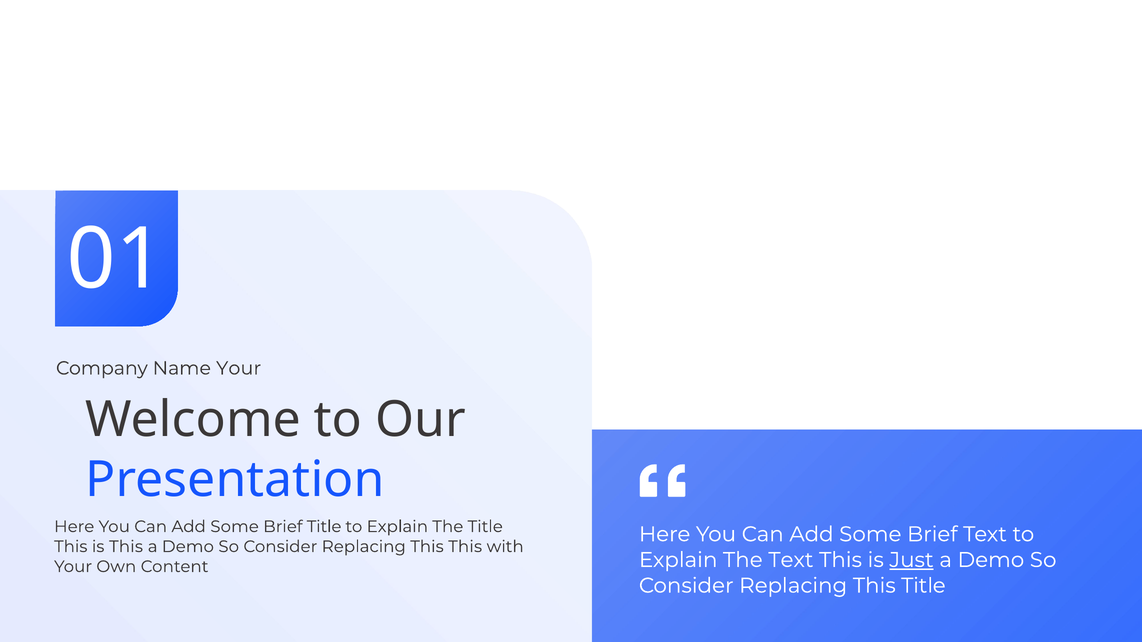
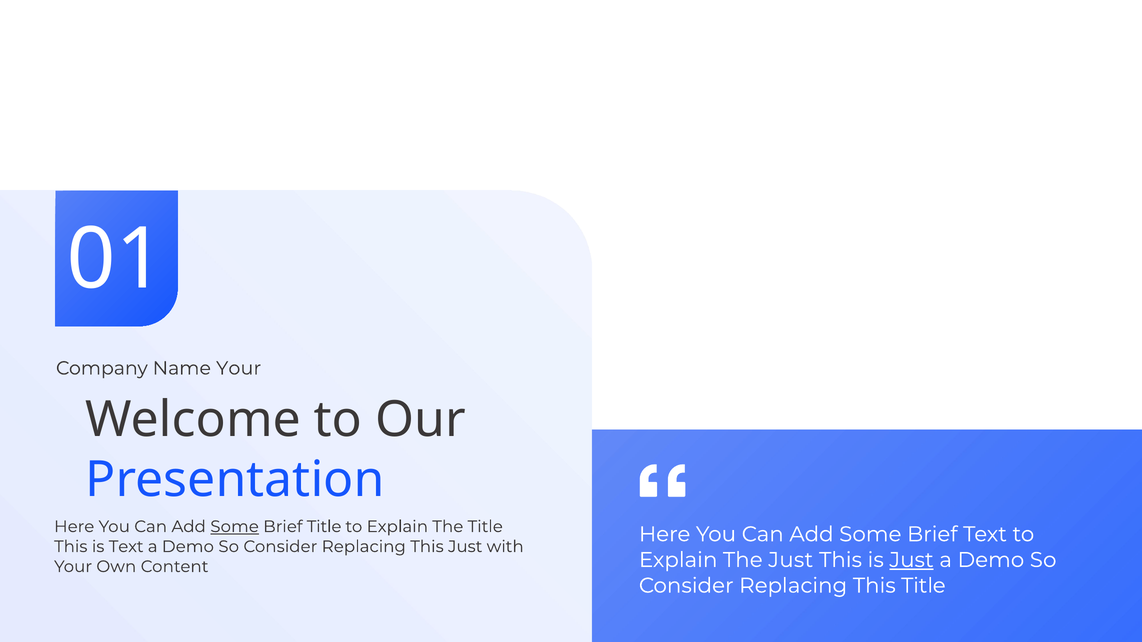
Some underline: none -> present (235, 527)
is This: This -> Text (126, 547)
This This: This -> Just (465, 547)
The Text: Text -> Just (791, 560)
